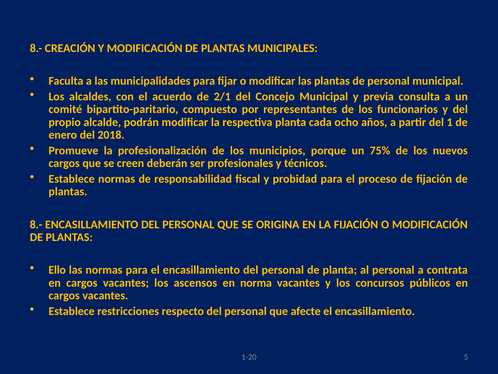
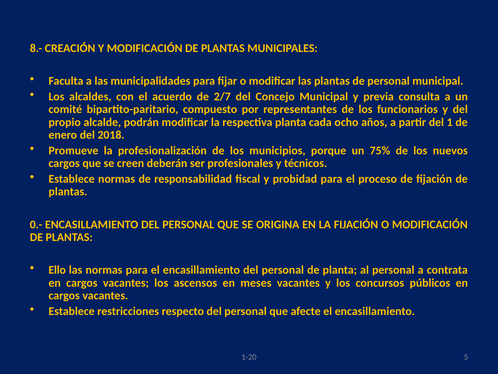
2/1: 2/1 -> 2/7 (222, 97)
8.-: 8.- -> 0.- (36, 224)
norma: norma -> meses (256, 282)
